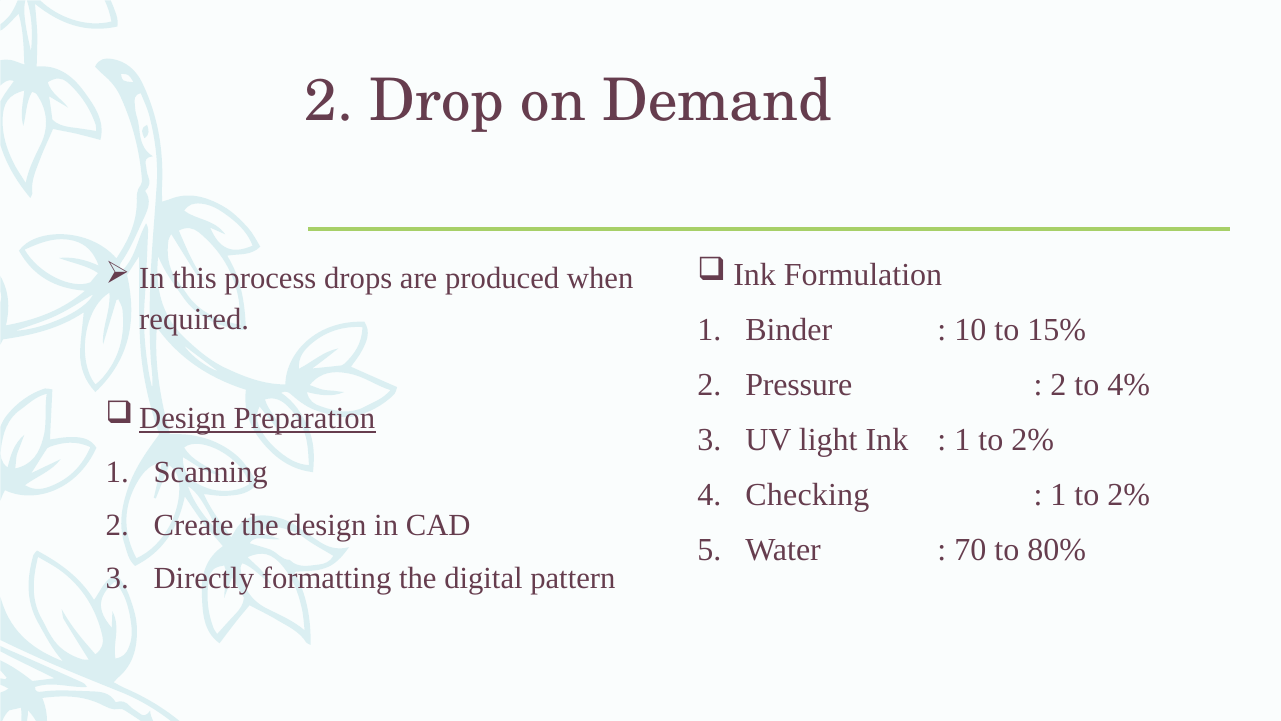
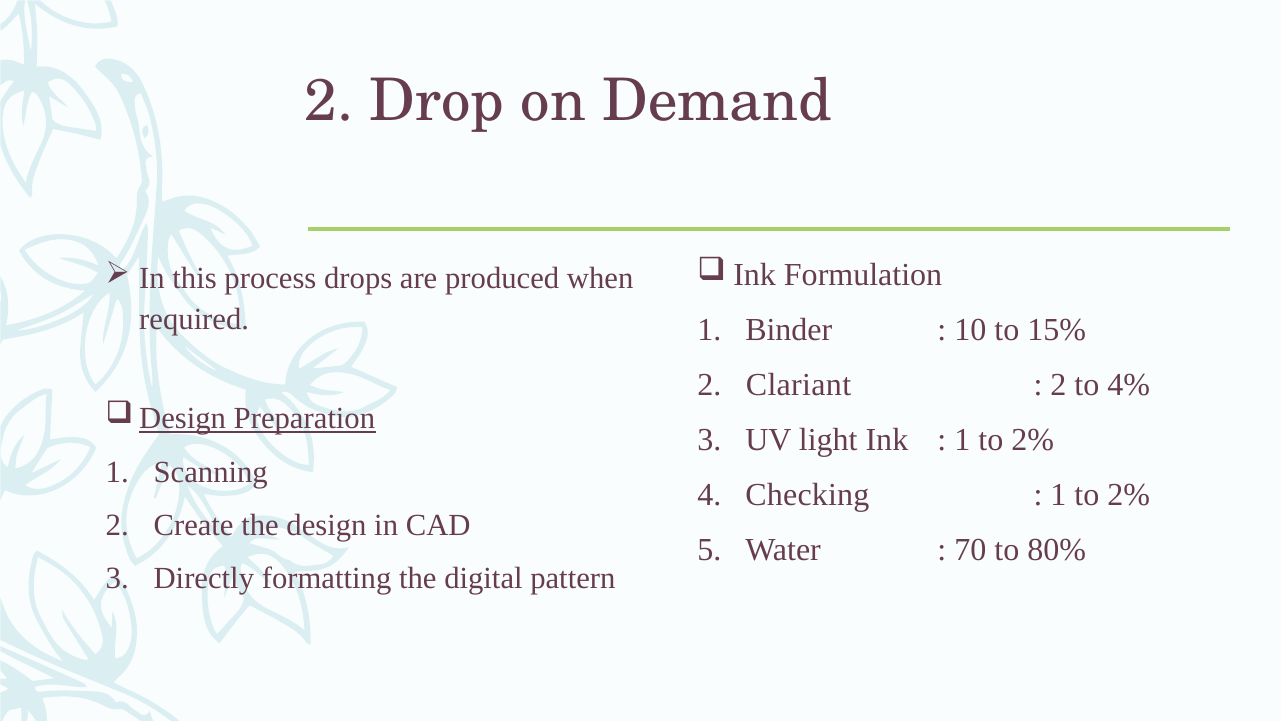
Pressure: Pressure -> Clariant (799, 385)
